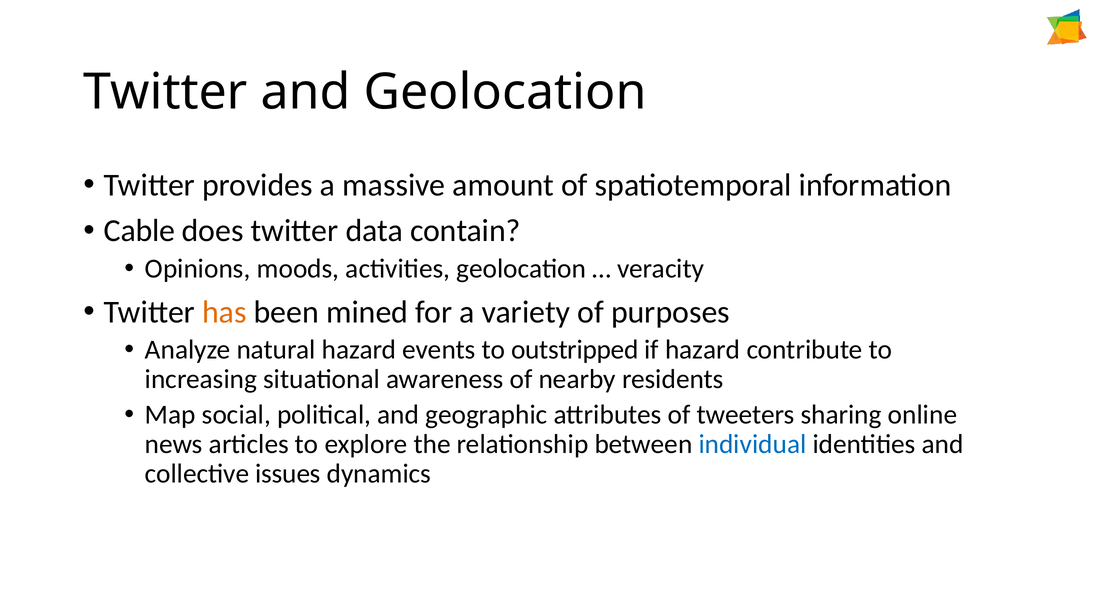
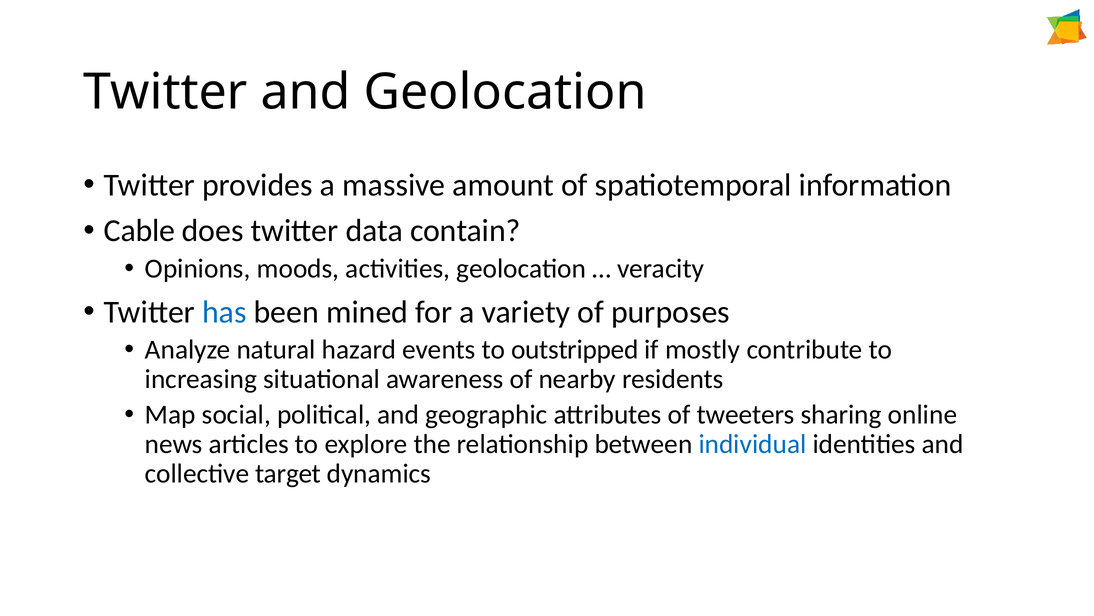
has colour: orange -> blue (224, 312)
if hazard: hazard -> mostly (703, 349)
issues: issues -> target (288, 473)
